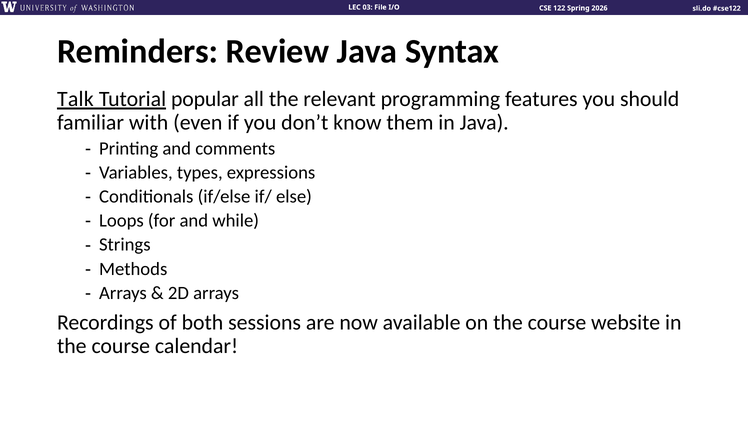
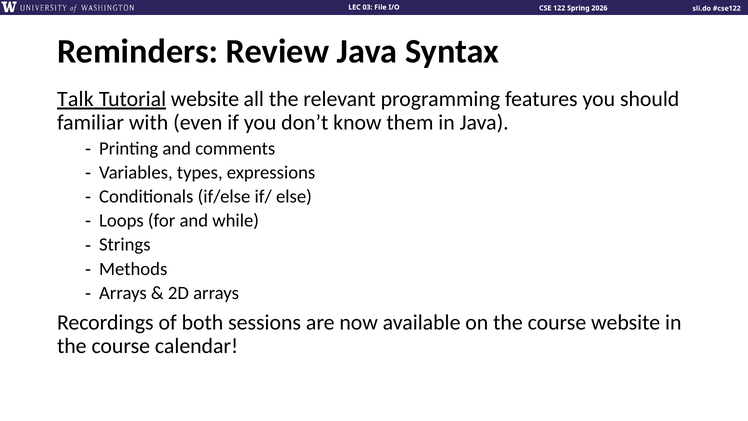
Tutorial popular: popular -> website (205, 99)
